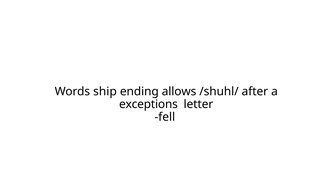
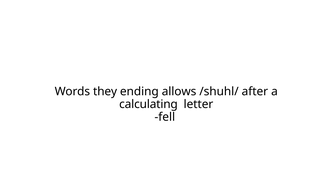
ship: ship -> they (105, 92)
exceptions: exceptions -> calculating (148, 104)
